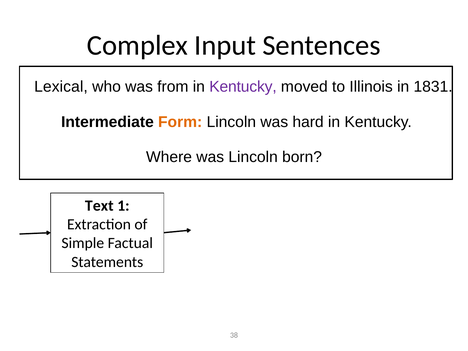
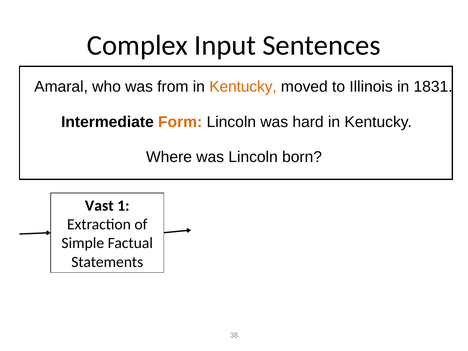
Lexical: Lexical -> Amaral (61, 87)
Kentucky colour: purple -> orange (243, 87)
Text: Text -> Vast (99, 206)
